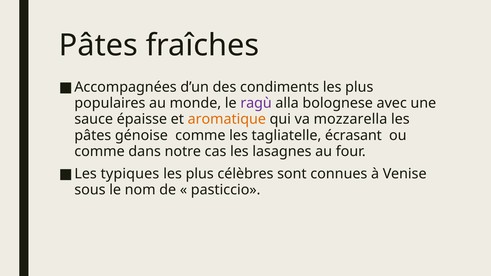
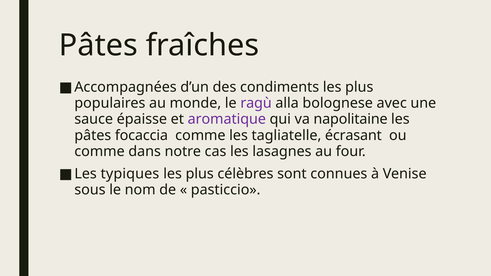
aromatique colour: orange -> purple (227, 119)
mozzarella: mozzarella -> napolitaine (351, 119)
génoise: génoise -> focaccia (141, 135)
